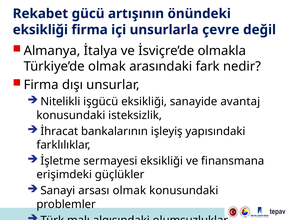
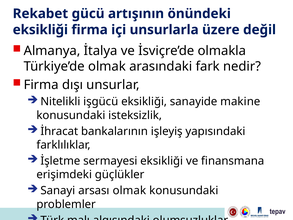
çevre: çevre -> üzere (221, 30)
avantaj: avantaj -> makine (240, 101)
